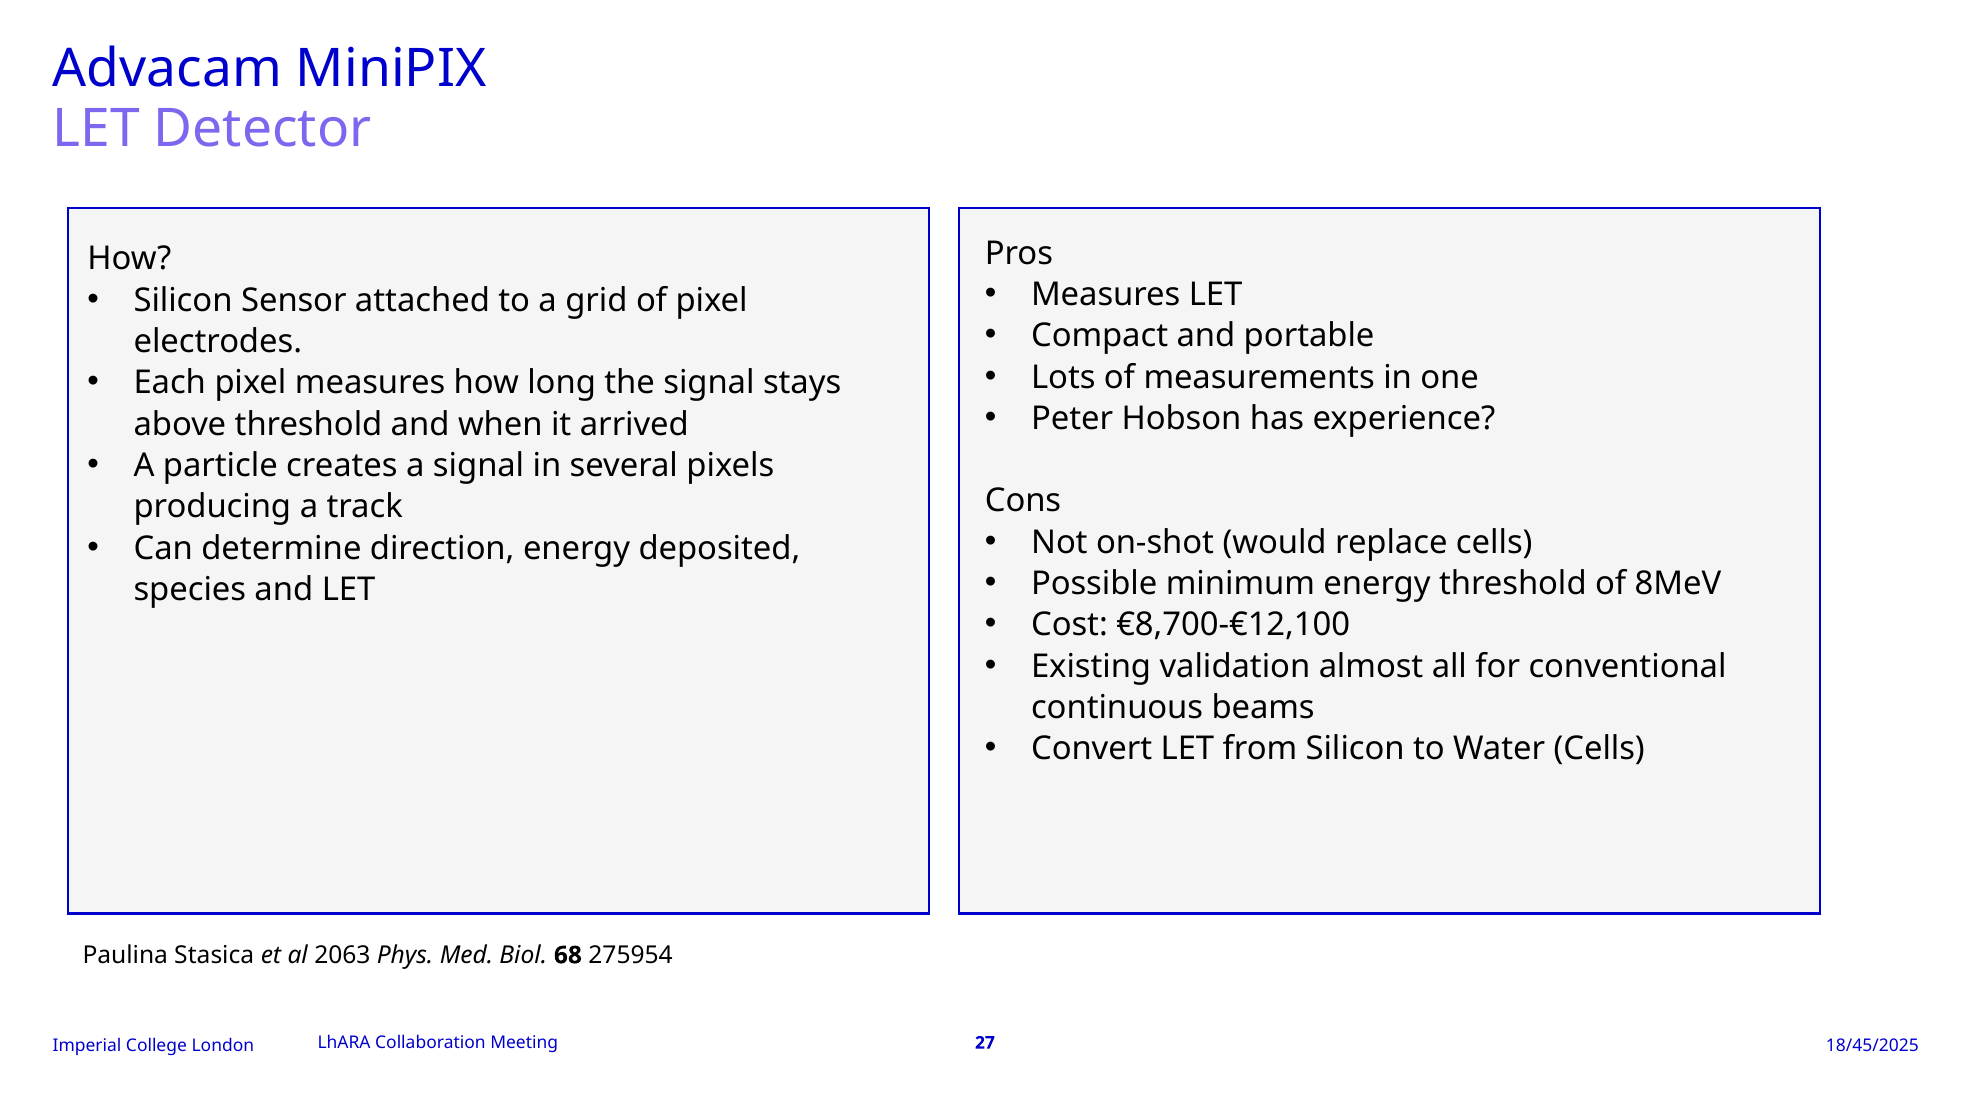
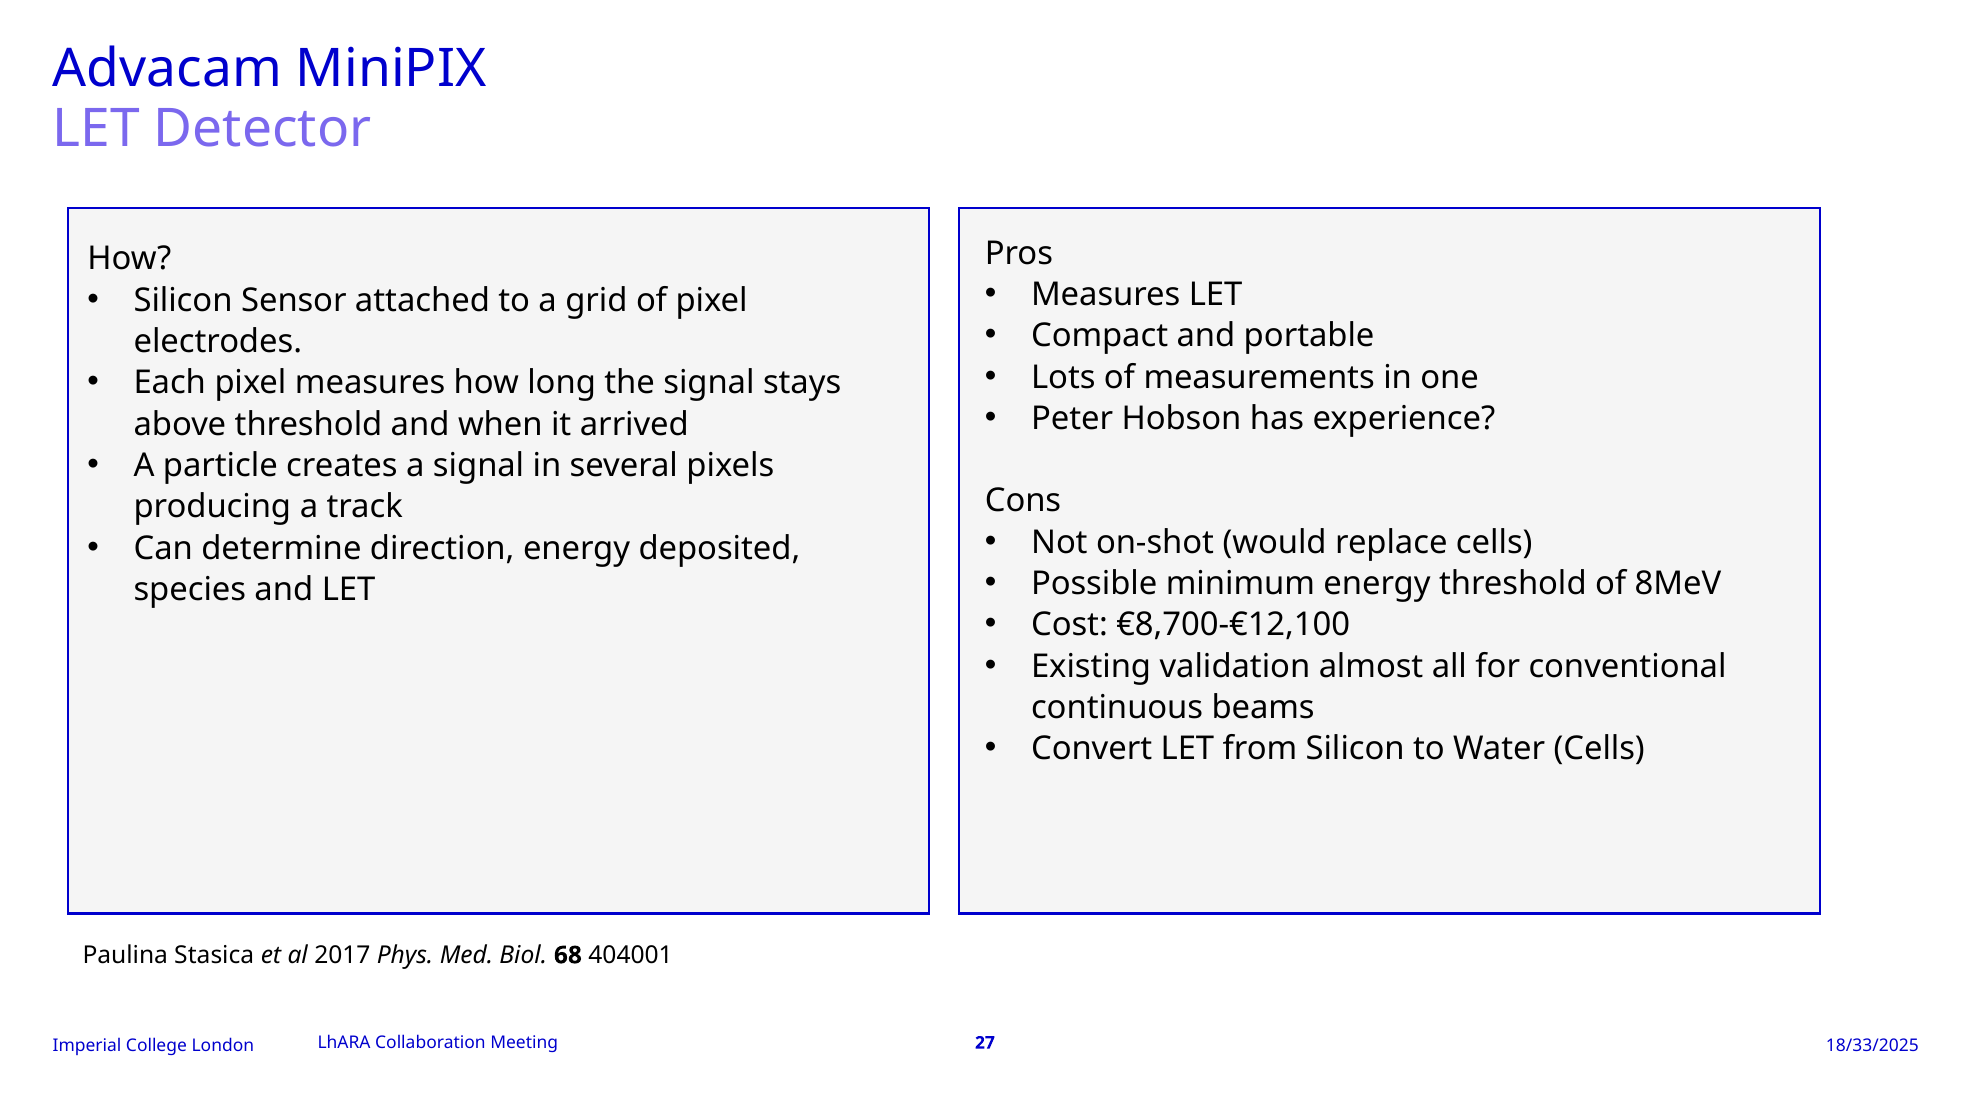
2063: 2063 -> 2017 (342, 955)
275954: 275954 -> 404001 (631, 955)
18/45/2025: 18/45/2025 -> 18/33/2025 (1872, 1046)
